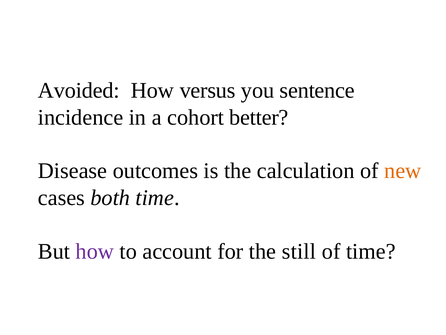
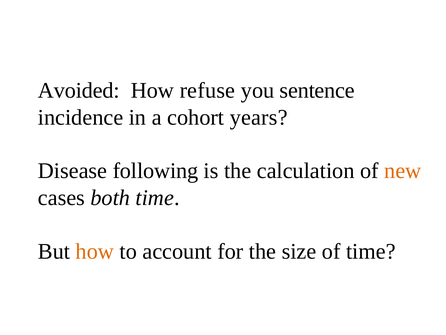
versus: versus -> refuse (207, 90)
better: better -> years (259, 117)
outcomes: outcomes -> following (155, 171)
how colour: purple -> orange (95, 251)
still: still -> size (299, 251)
